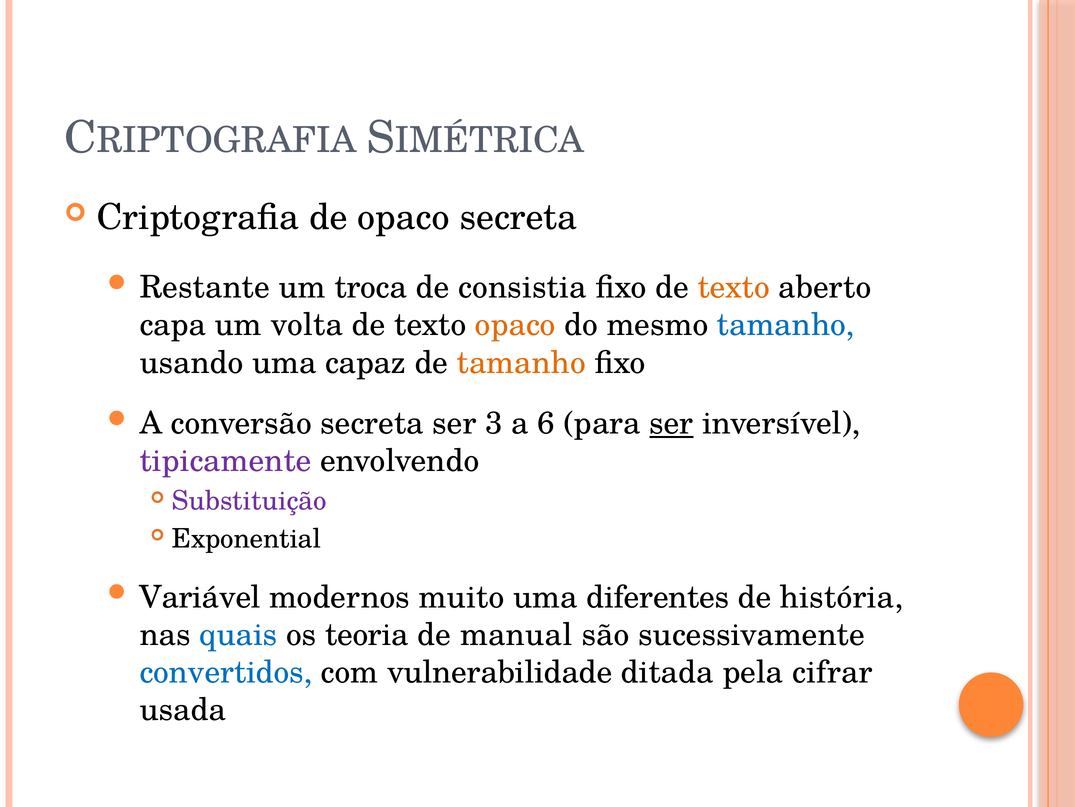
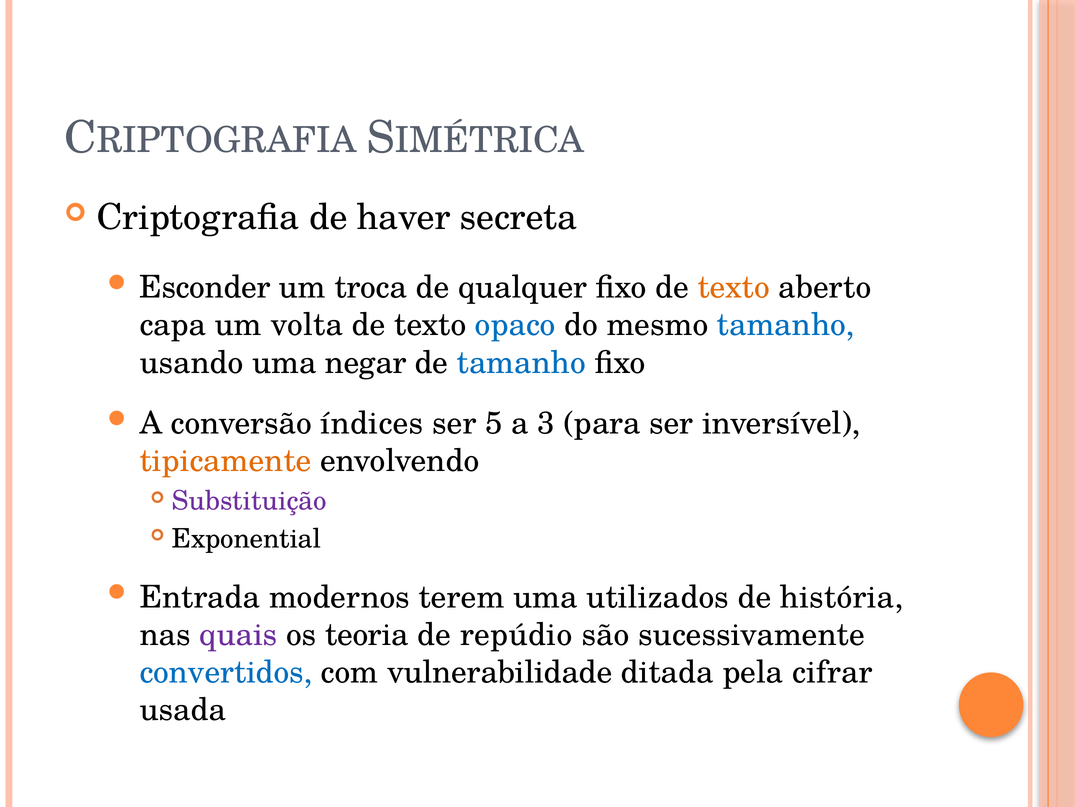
de opaco: opaco -> haver (404, 217)
Restante: Restante -> Esconder (205, 287)
consistia: consistia -> qualquer (523, 287)
opaco colour: orange -> blue (515, 325)
capaz: capaz -> negar (366, 362)
tamanho colour: orange -> blue (521, 362)
conversão secreta: secreta -> índices (372, 423)
3: 3 -> 5 (494, 423)
6: 6 -> 3 (546, 423)
ser underline: present -> none (671, 423)
tipicamente colour: purple -> orange (226, 461)
Variável: Variável -> Entrada (200, 597)
muito: muito -> terem (462, 597)
diferentes: diferentes -> utilizados (658, 597)
quais colour: blue -> purple (238, 634)
manual: manual -> repúdio (516, 634)
